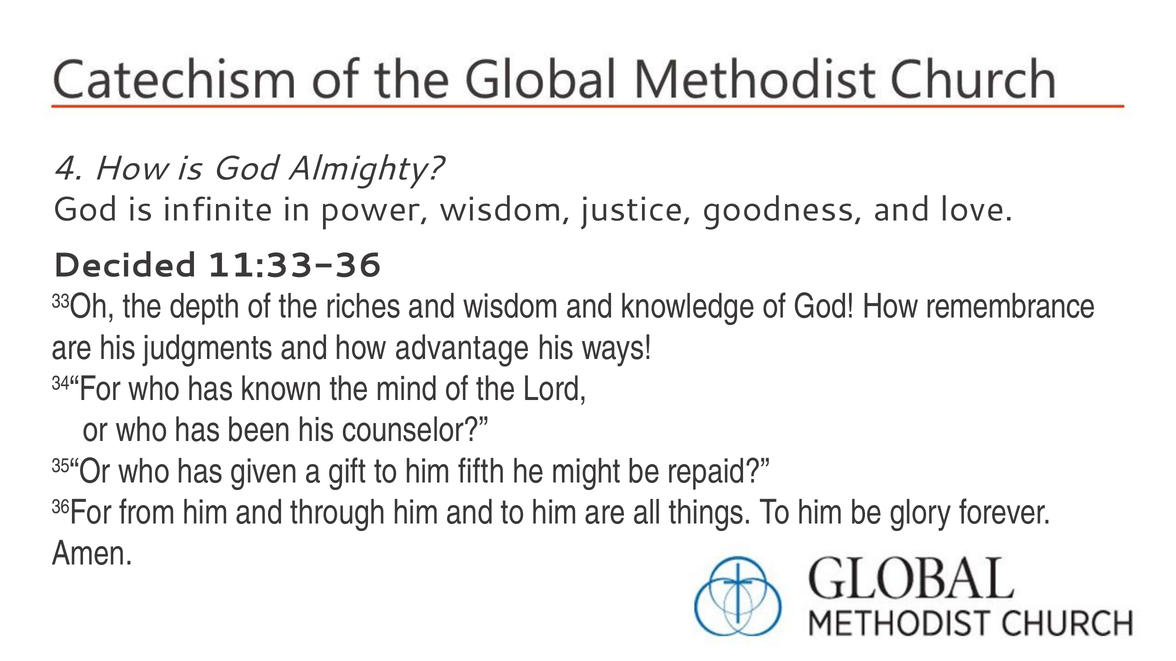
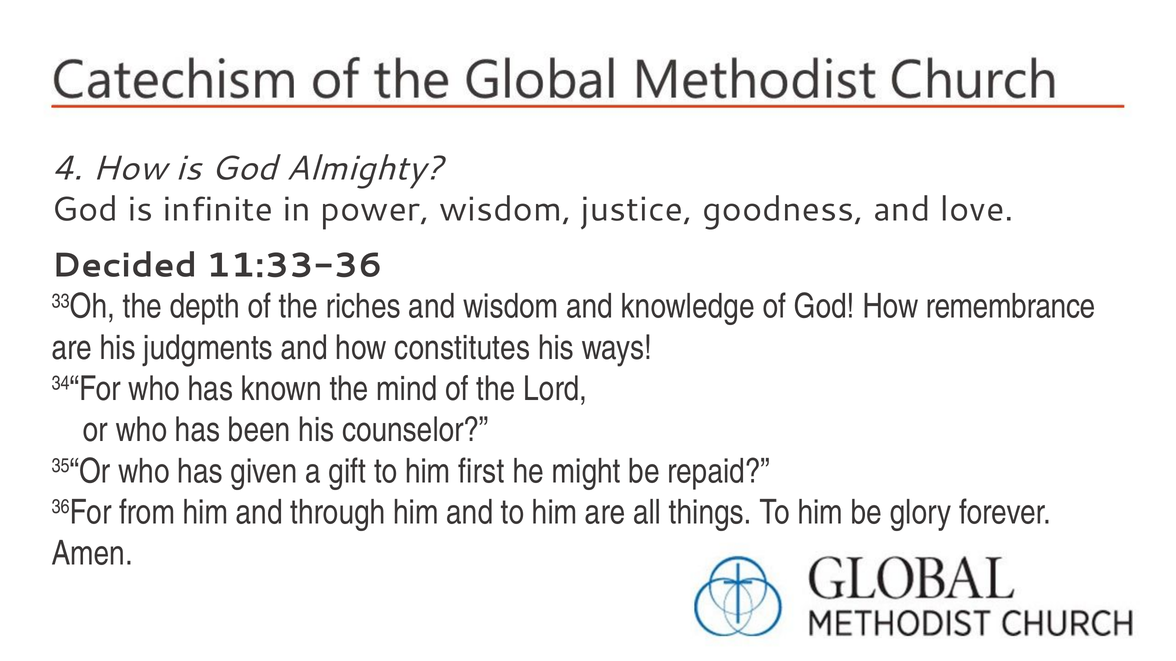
advantage: advantage -> constitutes (462, 348)
fifth: fifth -> first (481, 472)
